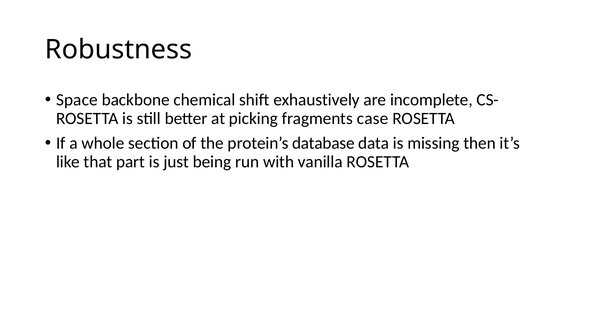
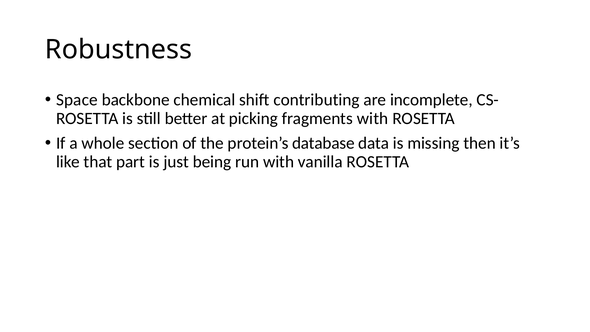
exhaustively: exhaustively -> contributing (317, 100)
fragments case: case -> with (373, 118)
